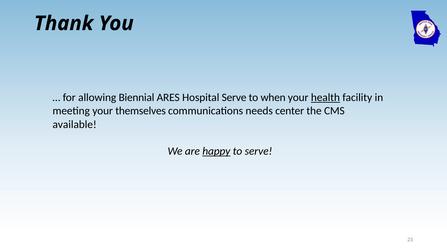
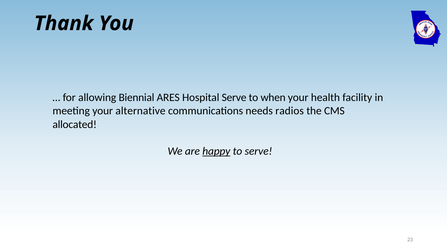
health underline: present -> none (325, 98)
themselves: themselves -> alternative (141, 111)
center: center -> radios (290, 111)
available: available -> allocated (75, 125)
